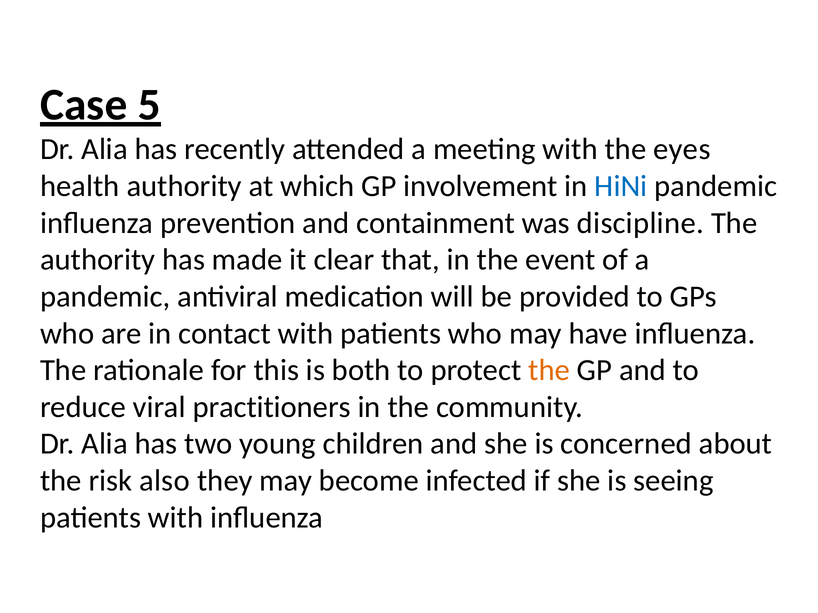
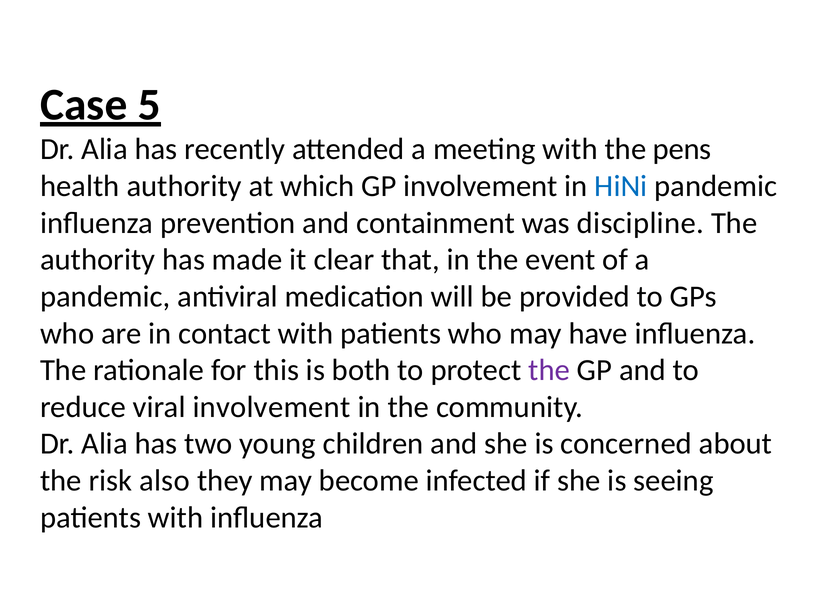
eyes: eyes -> pens (682, 149)
the colour: orange -> purple (549, 370)
viral practitioners: practitioners -> involvement (271, 407)
